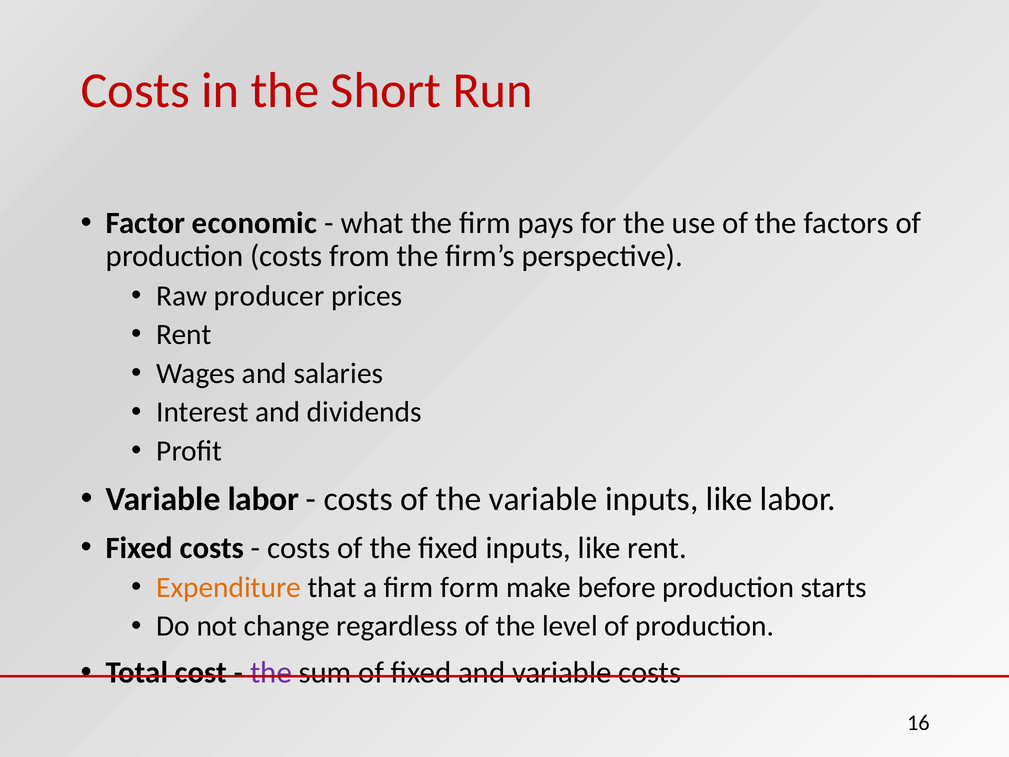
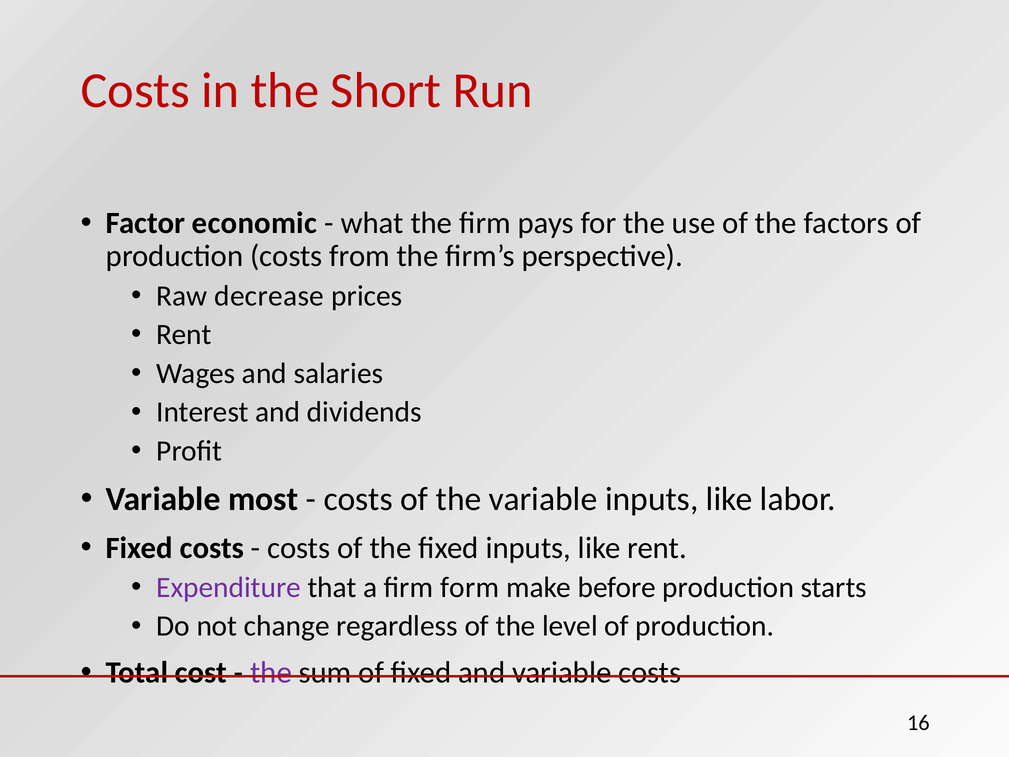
producer: producer -> decrease (269, 296)
Variable labor: labor -> most (263, 499)
Expenditure colour: orange -> purple (229, 587)
